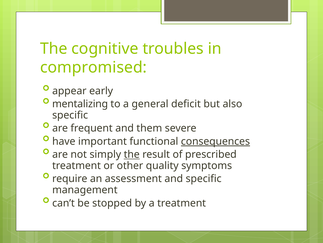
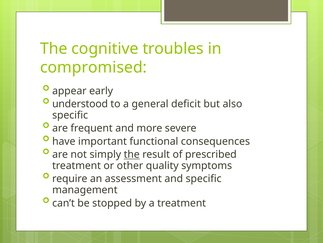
mentalizing: mentalizing -> understood (80, 104)
them: them -> more (149, 128)
consequences underline: present -> none (215, 141)
